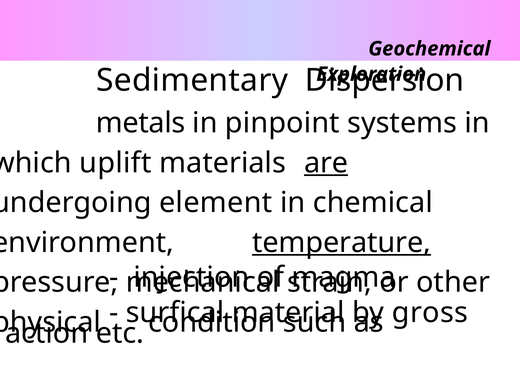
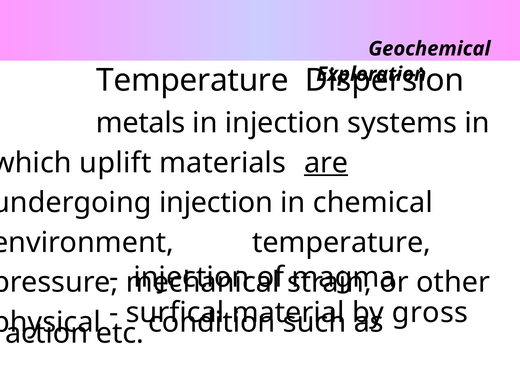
Sedimentary: Sedimentary -> Temperature (192, 80)
in pinpoint: pinpoint -> injection (282, 123)
element: element -> injection (216, 203)
temperature underline: present -> none (342, 243)
